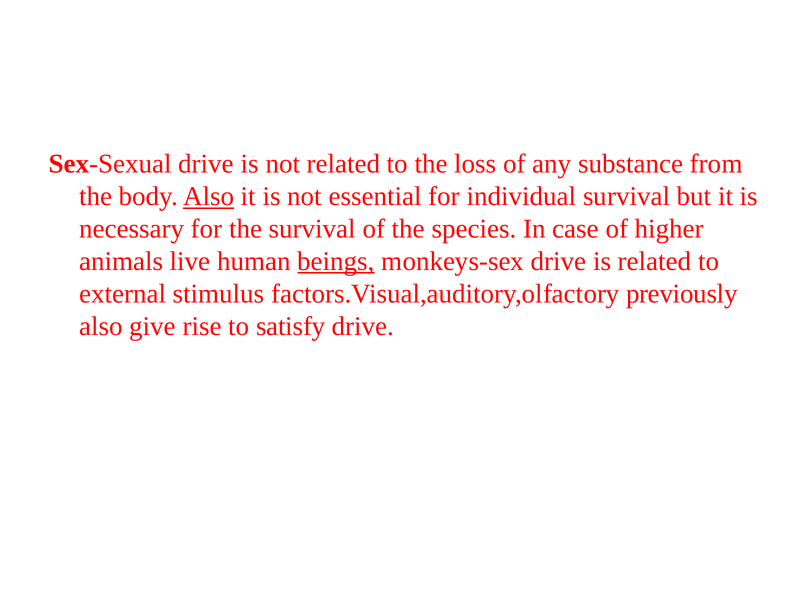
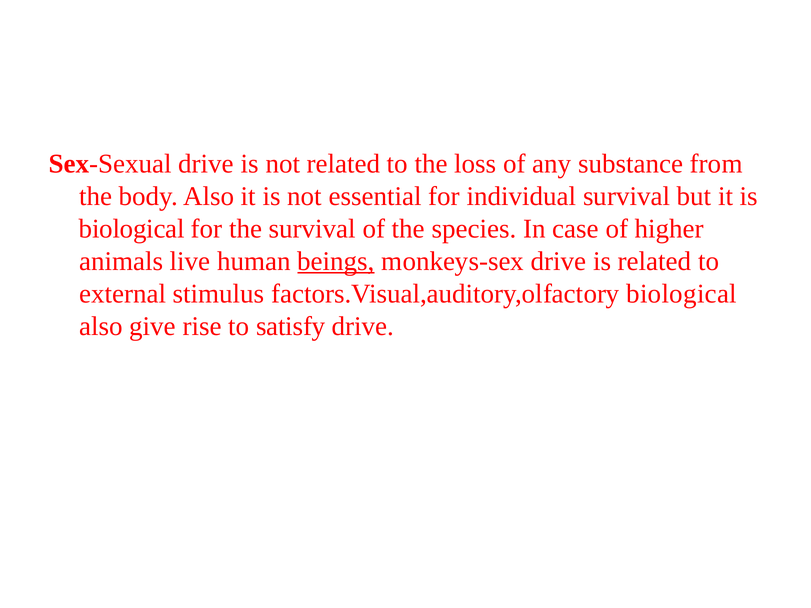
Also underline: present -> none (209, 197)
necessary: necessary -> biological (132, 229)
factors.Visual,auditory,olfactory previously: previously -> biological (682, 294)
